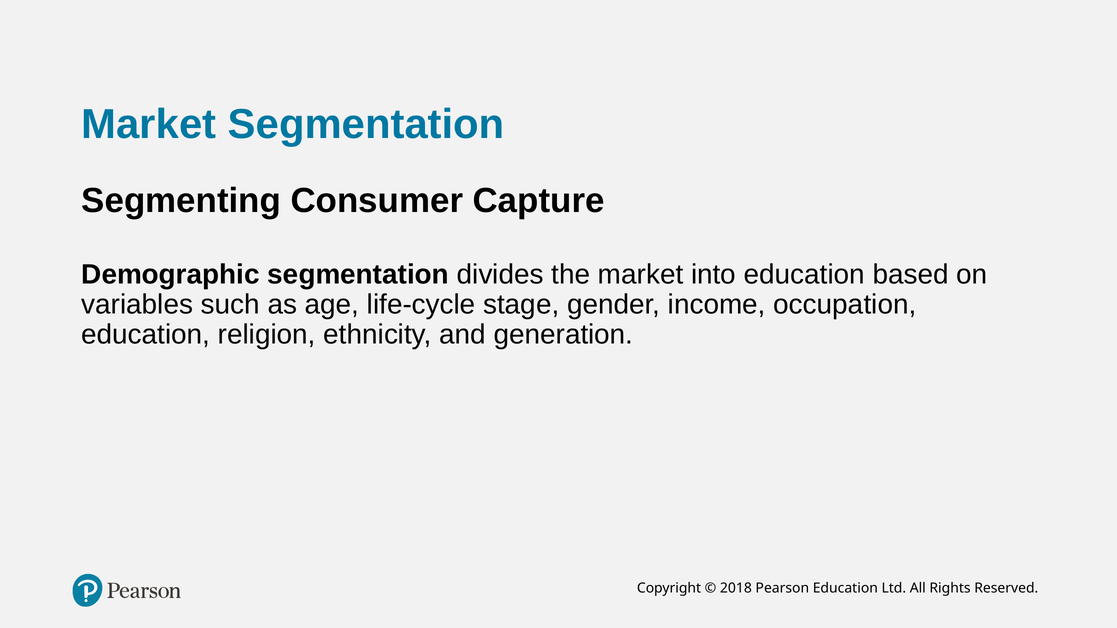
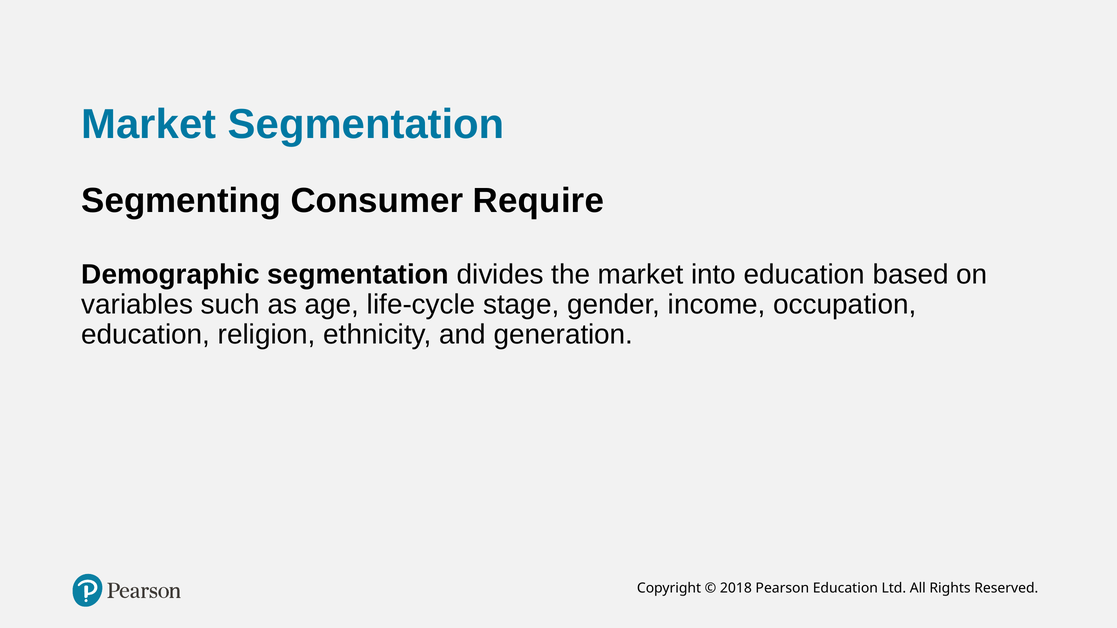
Capture: Capture -> Require (538, 201)
